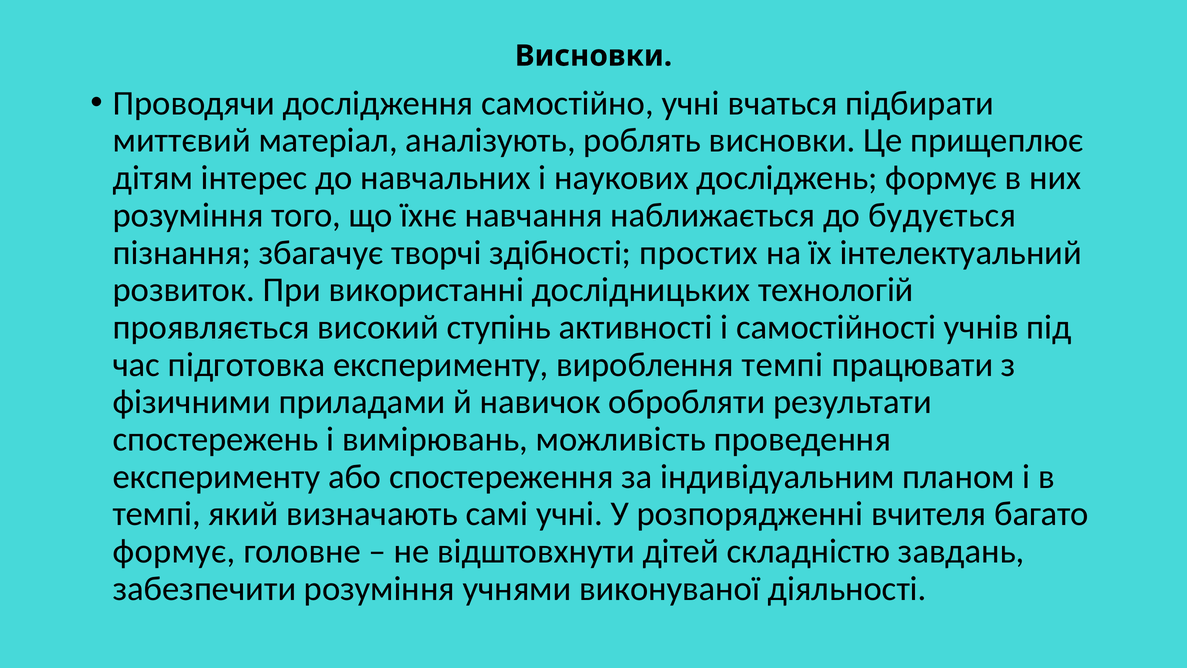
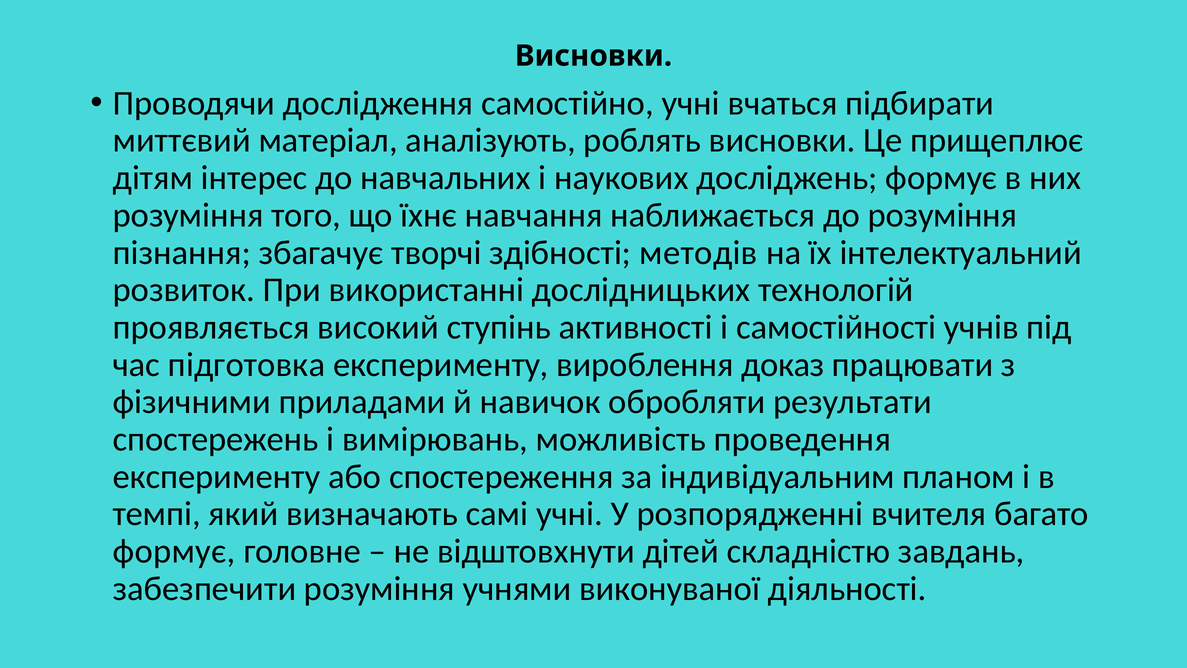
до будується: будується -> розуміння (942, 215)
простих: простих -> методів (698, 252)
вироблення темпі: темпі -> доказ (783, 364)
